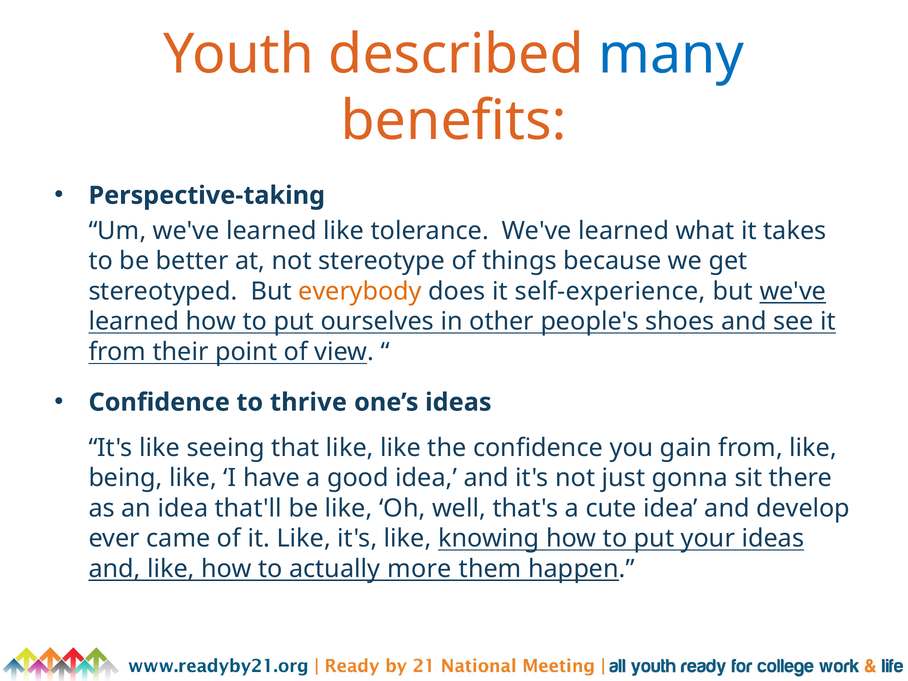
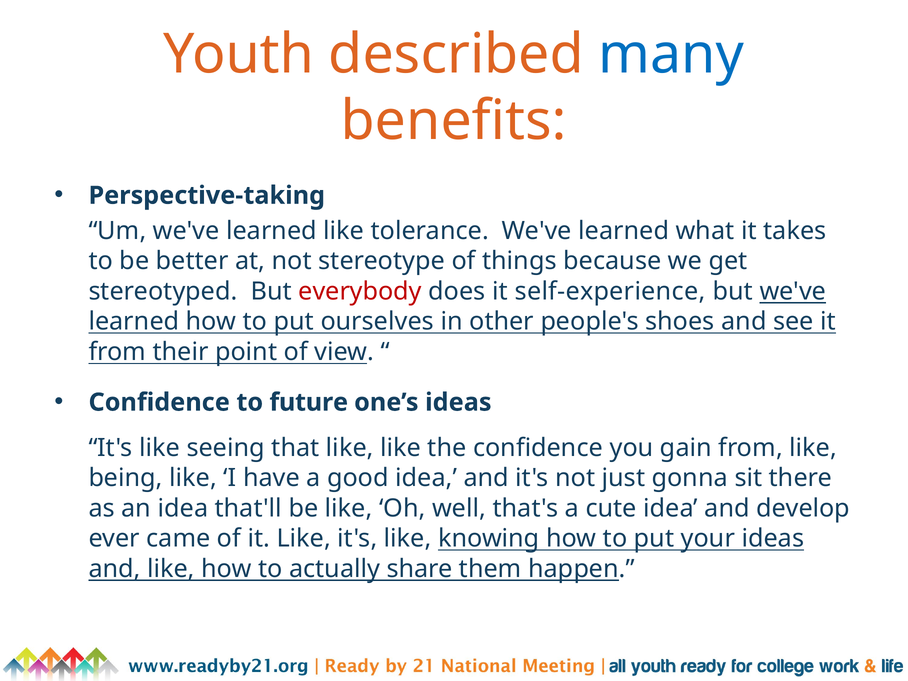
everybody colour: orange -> red (360, 291)
thrive: thrive -> future (309, 402)
more: more -> share (420, 569)
